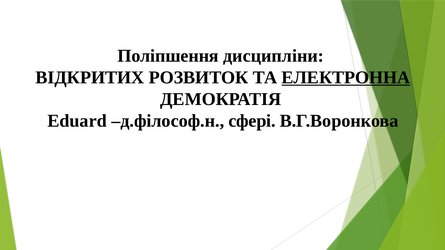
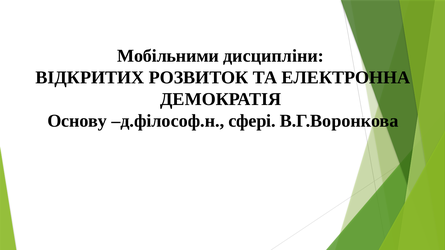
Поліпшення: Поліпшення -> Мобільними (168, 56)
ЕЛЕКТРОННА underline: present -> none (346, 78)
Eduard: Eduard -> Основу (77, 121)
